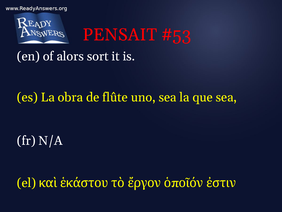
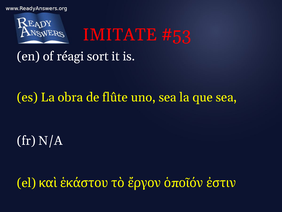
PENSAIT: PENSAIT -> IMITATE (120, 35)
alors: alors -> réagi (70, 56)
